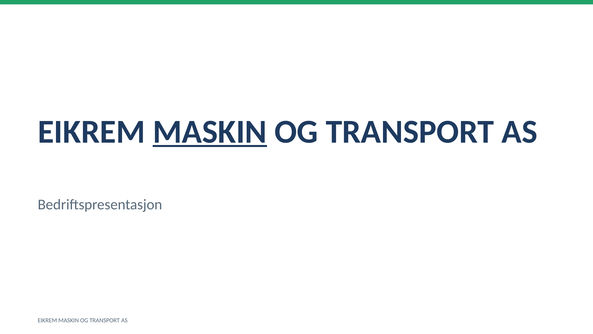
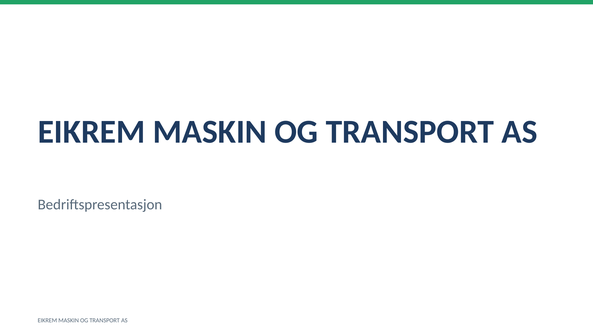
MASKIN underline: present -> none (210, 132)
